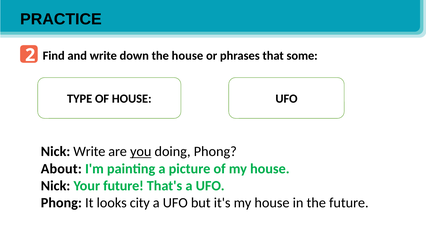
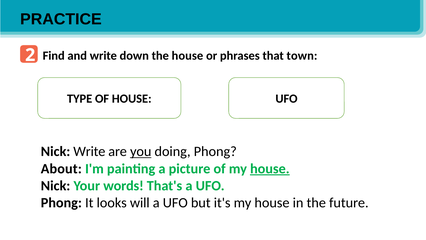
some: some -> town (302, 56)
house underline: none -> present (270, 168)
Your future: future -> words (123, 185)
city: city -> will (140, 203)
